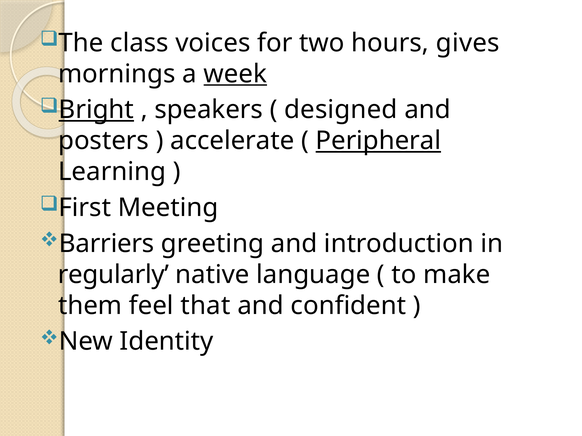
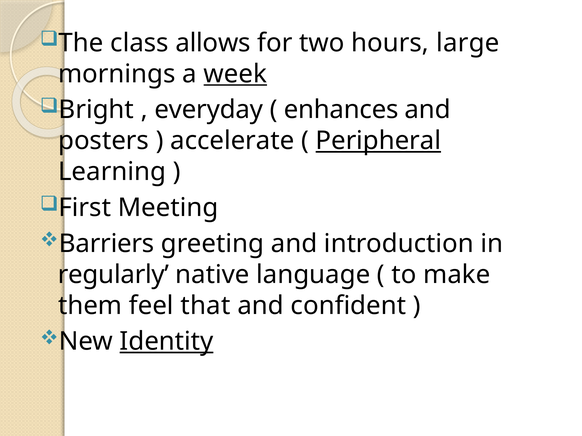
voices: voices -> allows (213, 43)
gives: gives -> large (468, 43)
Bright underline: present -> none (96, 110)
speakers: speakers -> everyday (209, 110)
designed: designed -> enhances (341, 110)
Identity underline: none -> present (167, 342)
